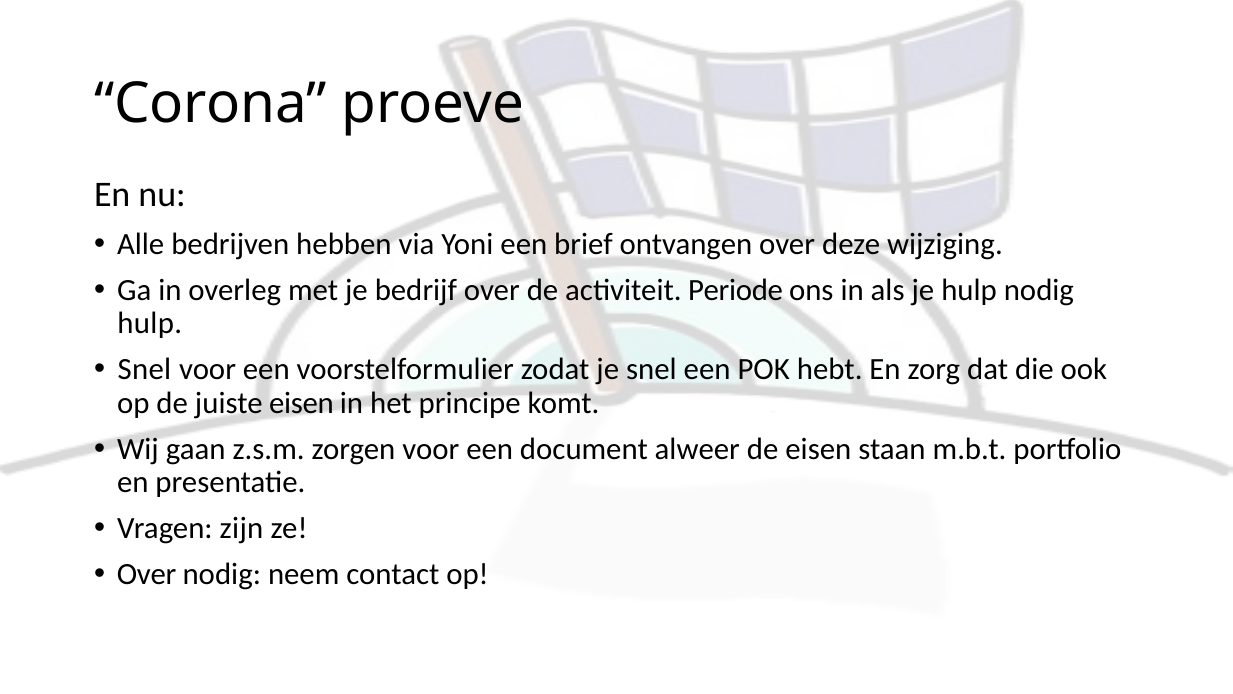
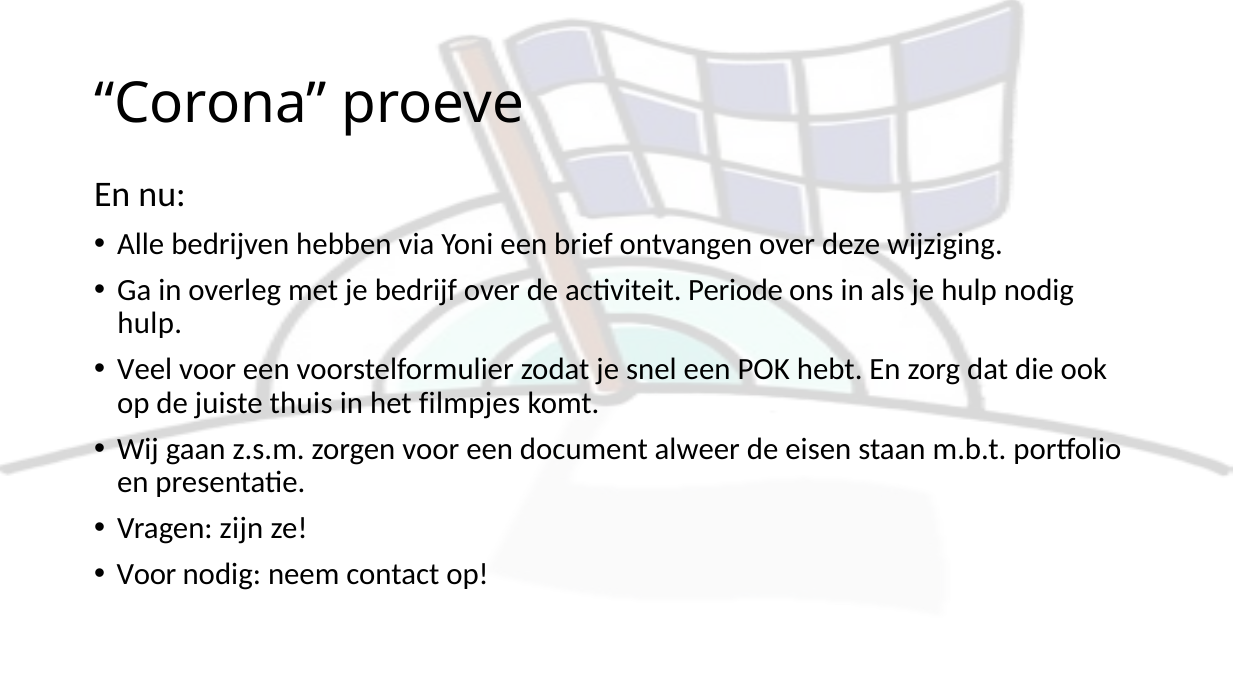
Snel: Snel -> Veel (145, 369)
juiste eisen: eisen -> thuis (301, 403)
principe: principe -> filmpjes (470, 403)
Over: Over -> Voor (147, 574)
